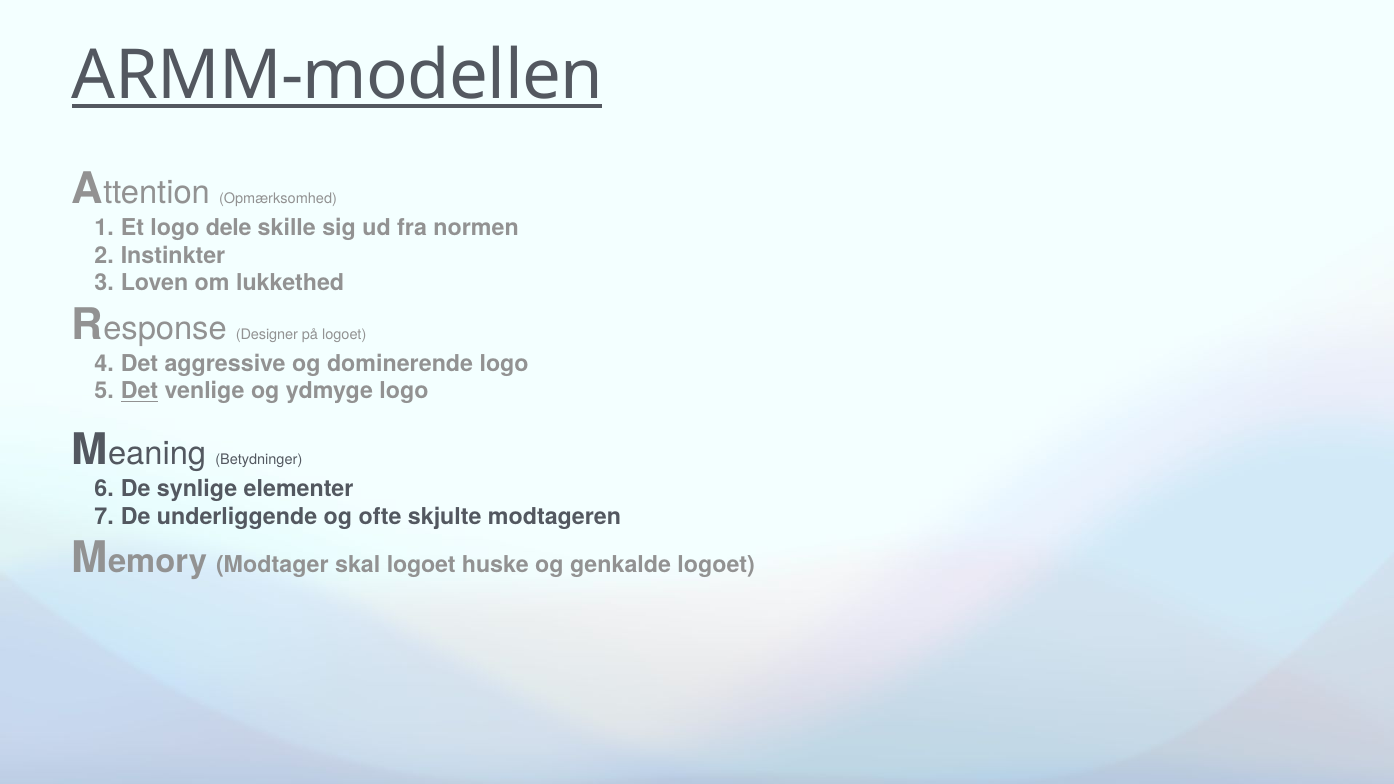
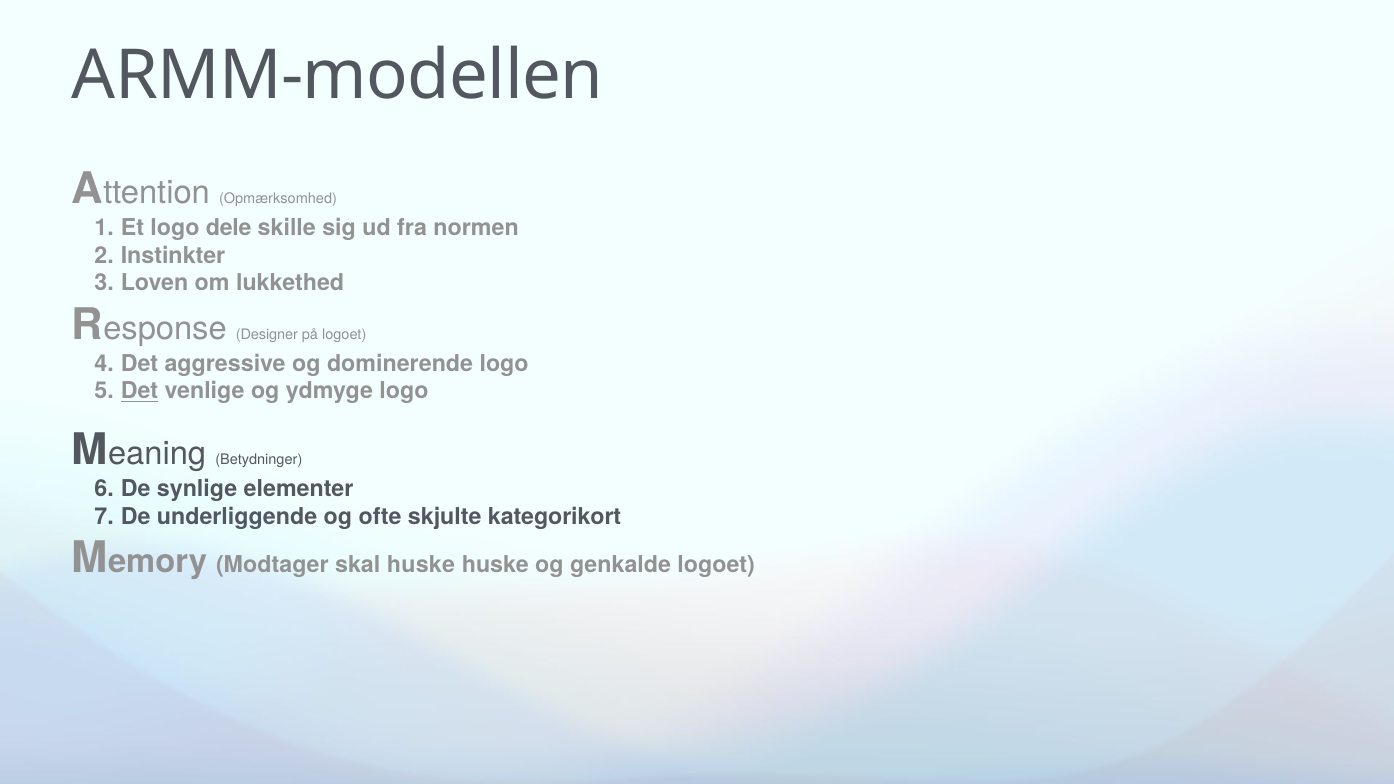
ARMM-modellen underline: present -> none (338, 76)
modtageren: modtageren -> kategorikort (555, 517)
skal logoet: logoet -> huske (421, 565)
